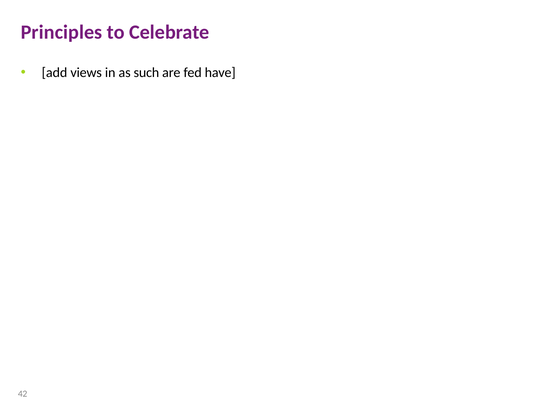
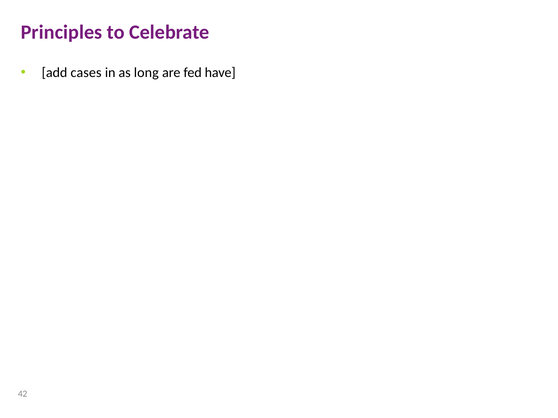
views: views -> cases (86, 73)
such: such -> long (146, 73)
